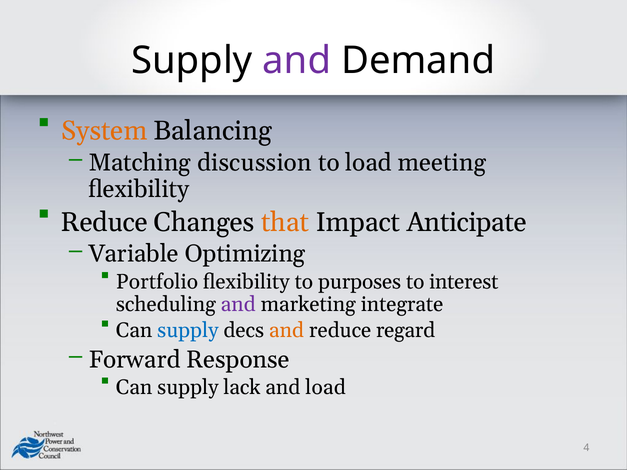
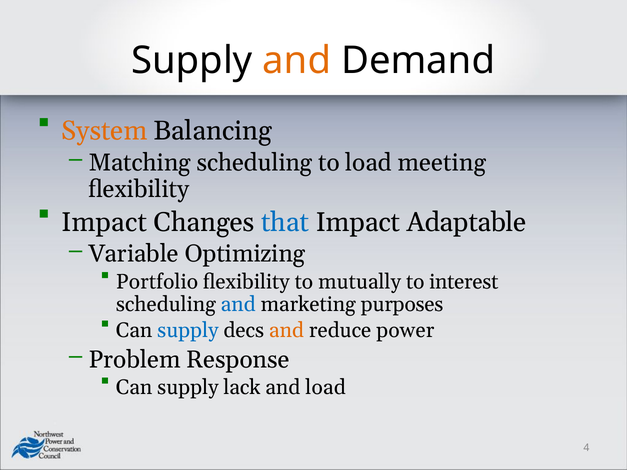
and colour: purple -> orange (297, 61)
Matching discussion: discussion -> scheduling (255, 163)
Reduce: Reduce -> Impact (104, 222)
that colour: orange -> blue (285, 222)
Anticipate: Anticipate -> Adaptable (467, 222)
purposes: purposes -> mutually (360, 282)
and colour: purple -> blue (238, 304)
integrate: integrate -> purposes (402, 304)
regard: regard -> power (405, 331)
Forward: Forward -> Problem (135, 360)
